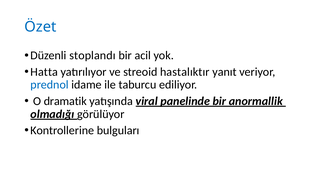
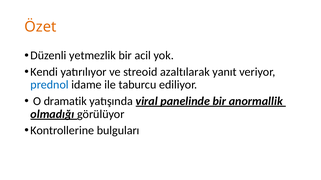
Özet colour: blue -> orange (40, 27)
stoplandı: stoplandı -> yetmezlik (93, 56)
Hatta: Hatta -> Kendi (44, 72)
hastalıktır: hastalıktır -> azaltılarak (185, 72)
